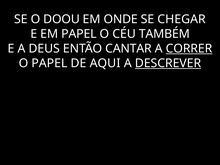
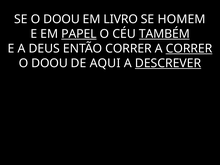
ONDE: ONDE -> LIVRO (121, 19)
CHEGAR: CHEGAR -> HOMEM (182, 19)
PAPEL underline: none -> present (79, 34)
TAMBÉM underline: none -> present (164, 34)
ENTÃO CANTAR: CANTAR -> CORRER (128, 49)
PAPEL: PAPEL -> DOOU (50, 63)
